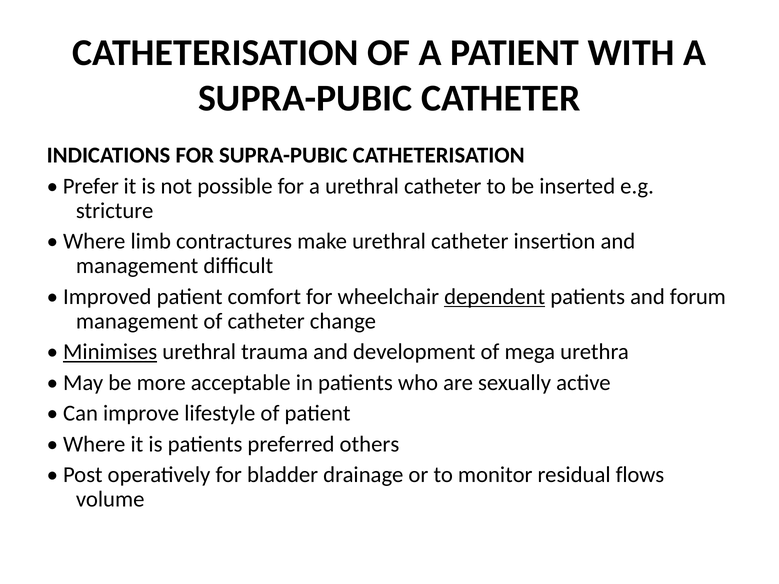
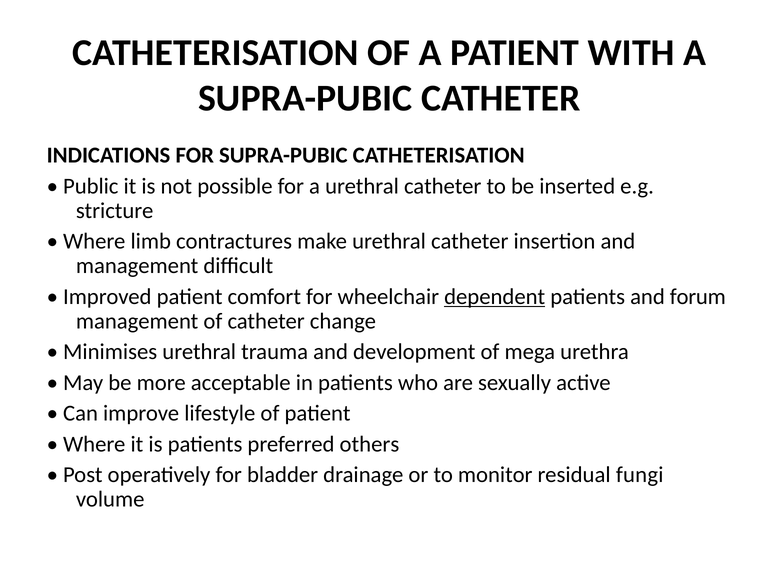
Prefer: Prefer -> Public (91, 186)
Minimises underline: present -> none (110, 352)
flows: flows -> fungi (640, 475)
